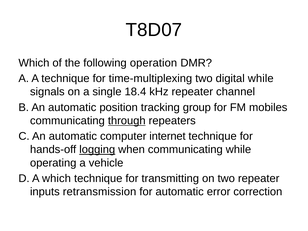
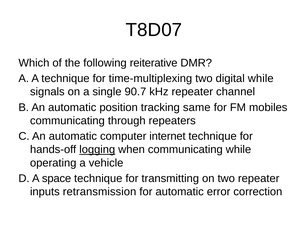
operation: operation -> reiterative (154, 63)
18.4: 18.4 -> 90.7 (135, 92)
group: group -> same (197, 107)
through underline: present -> none (127, 121)
A which: which -> space (57, 178)
